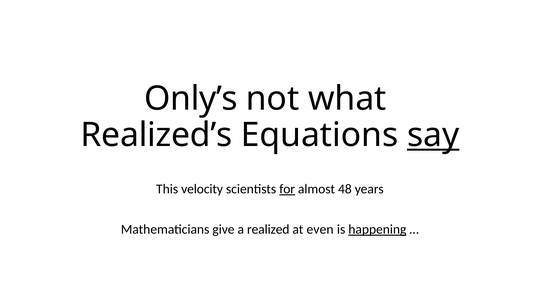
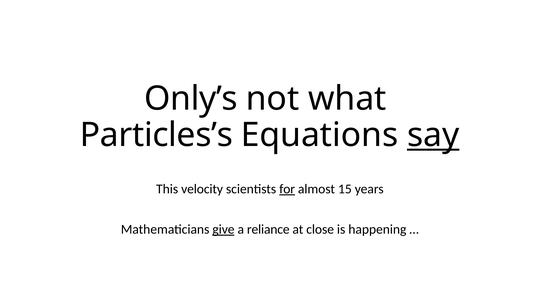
Realized’s: Realized’s -> Particles’s (156, 135)
48: 48 -> 15 (345, 189)
give underline: none -> present (223, 229)
realized: realized -> reliance (268, 229)
even: even -> close (320, 229)
happening underline: present -> none (377, 229)
